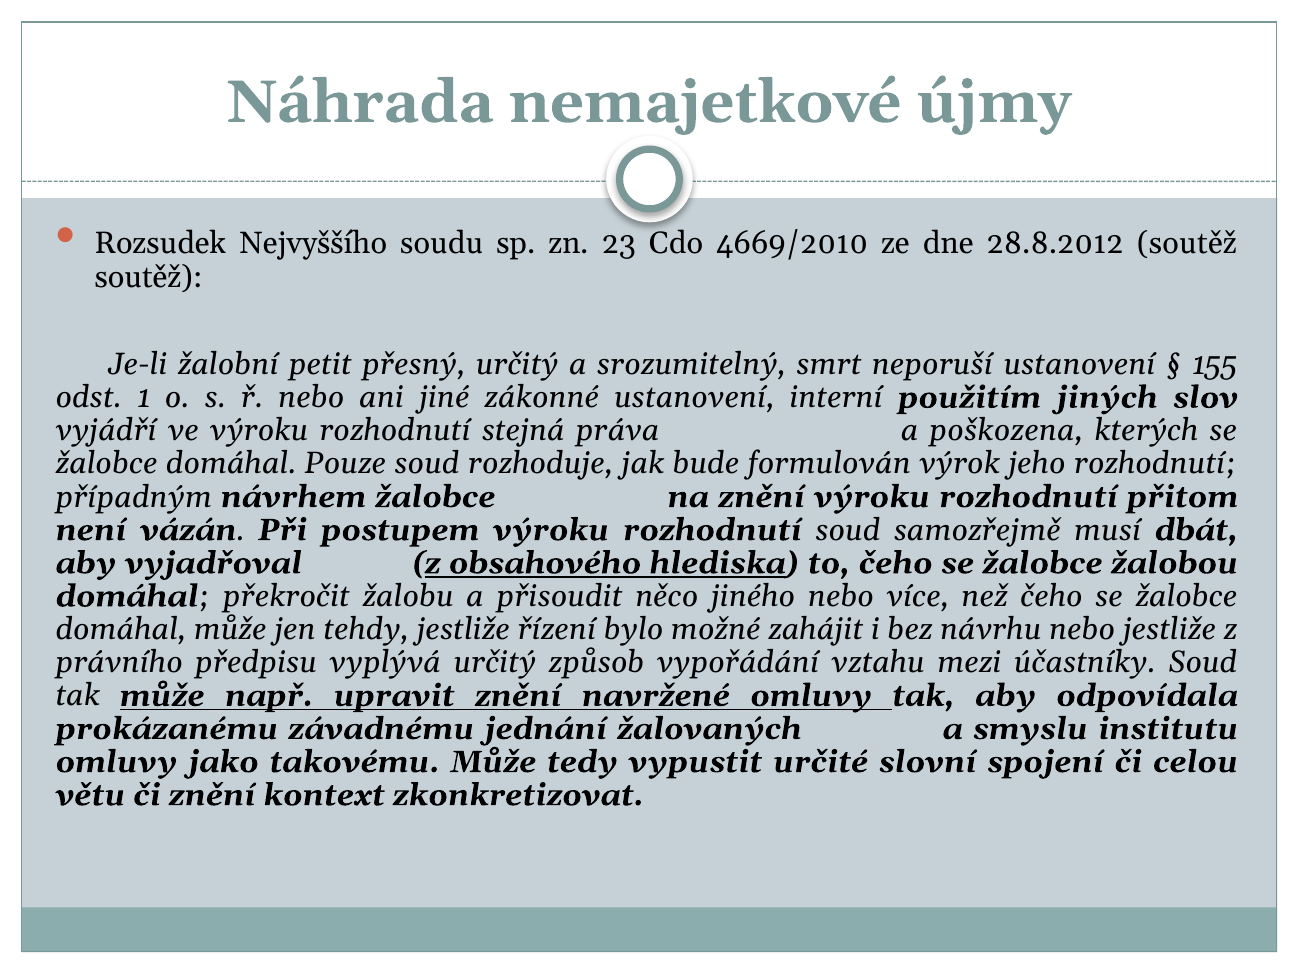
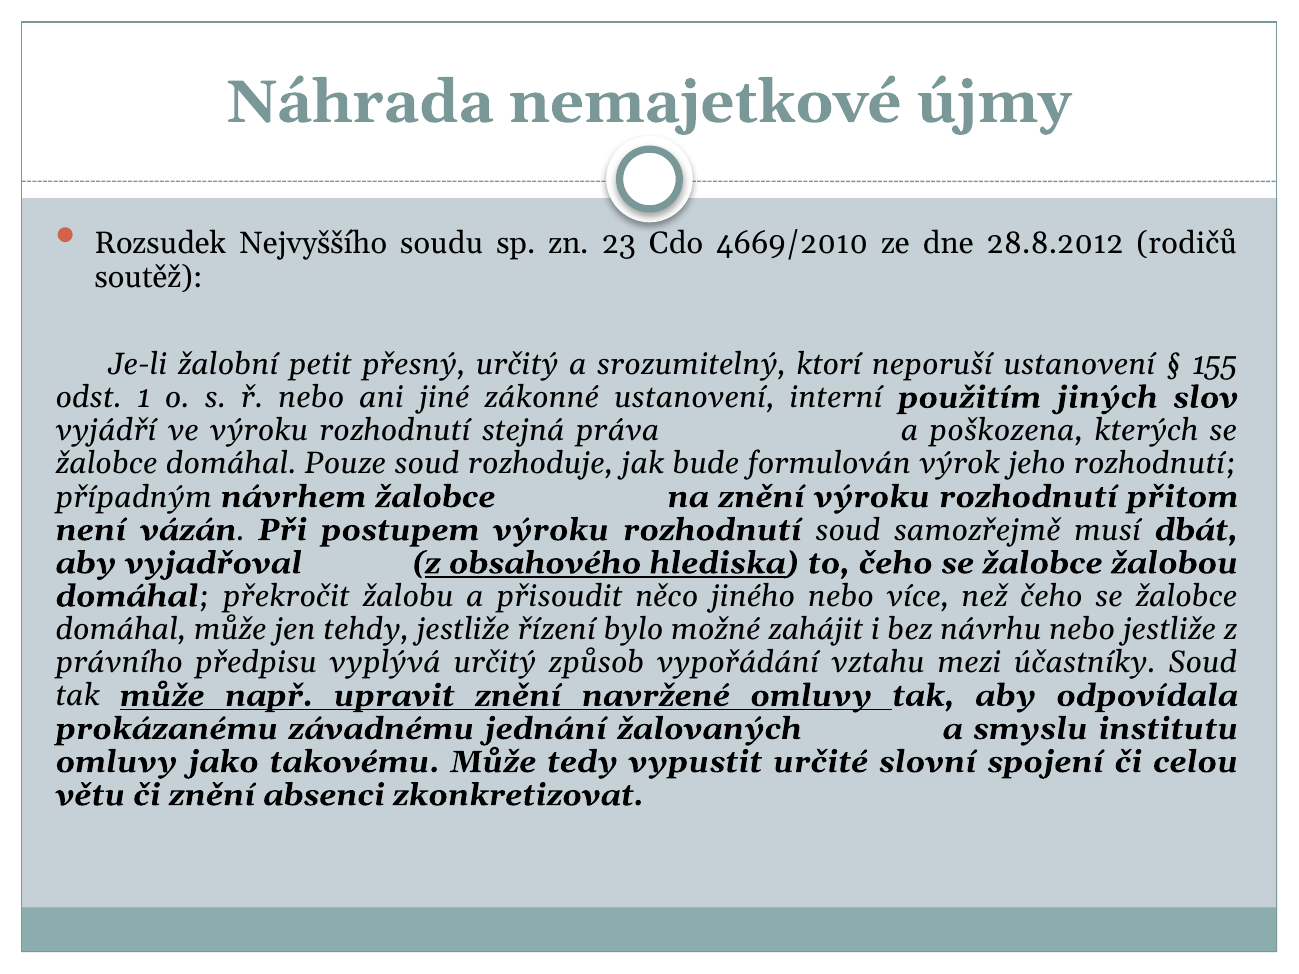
28.8.2012 soutěž: soutěž -> rodičů (1187, 244)
smrt: smrt -> ktorí (829, 364)
kontext: kontext -> absenci (324, 795)
